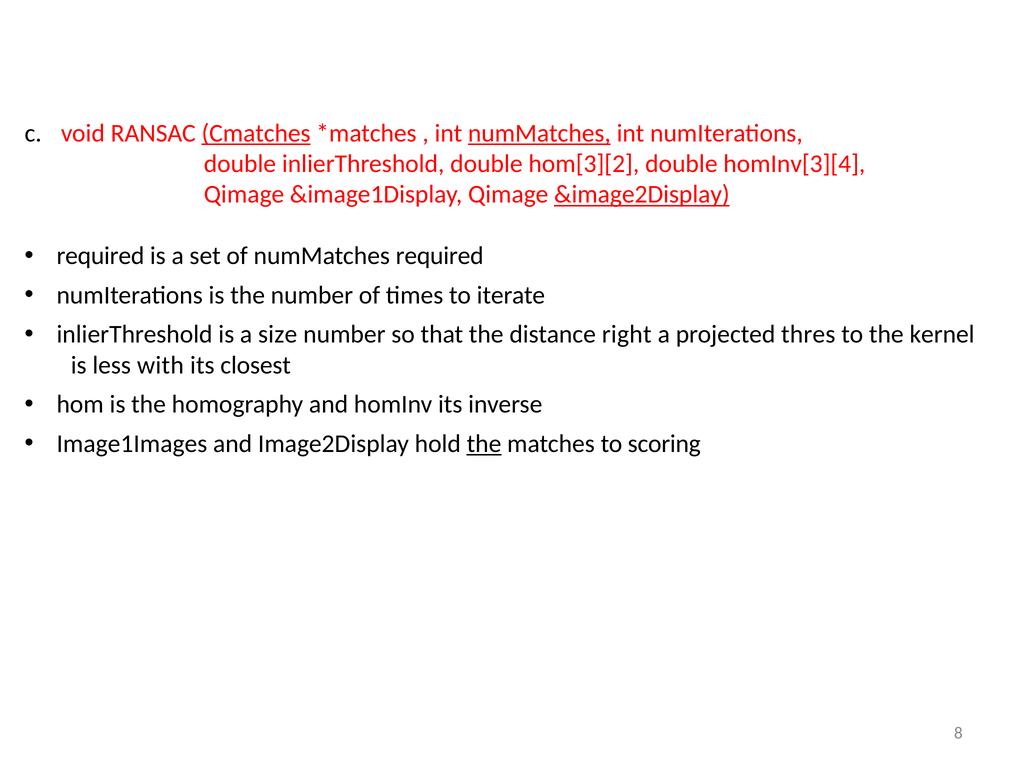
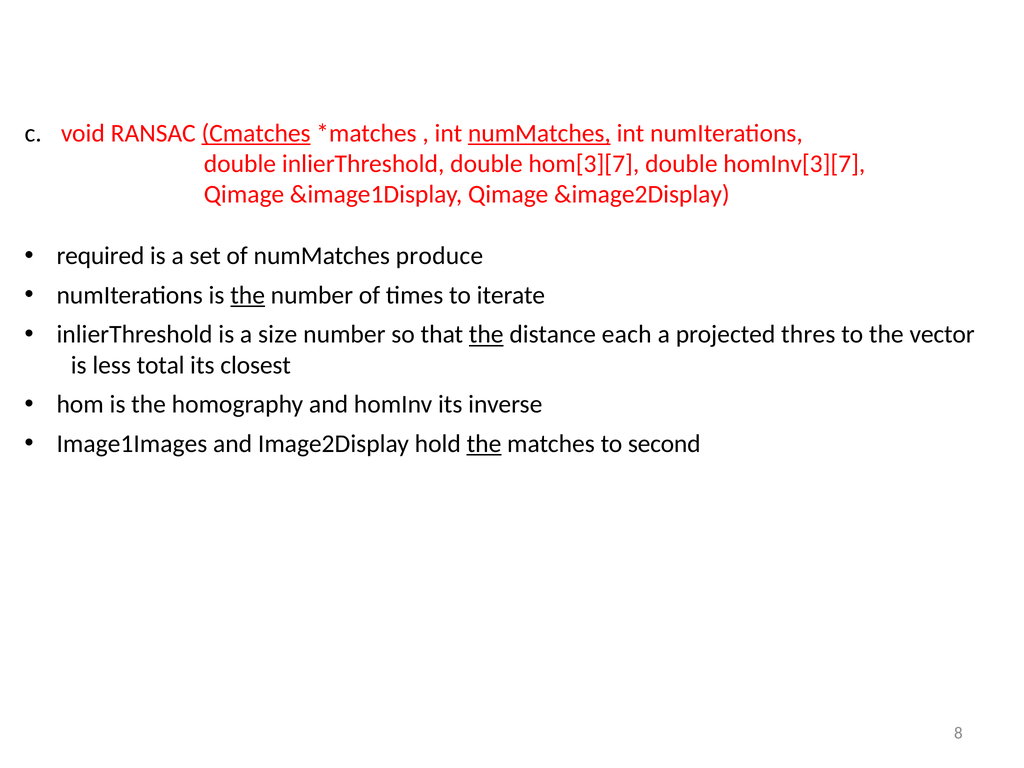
hom[3][2: hom[3][2 -> hom[3][7 (584, 164)
homInv[3][4: homInv[3][4 -> homInv[3][7 (794, 164)
&image2Display underline: present -> none (642, 195)
numMatches required: required -> produce (439, 256)
the underline: none -> present (248, 295)
the underline: none -> present (486, 335)
right: right -> each (627, 335)
kernel: kernel -> vector (942, 335)
with: with -> total (161, 365)
scoring: scoring -> second (664, 444)
